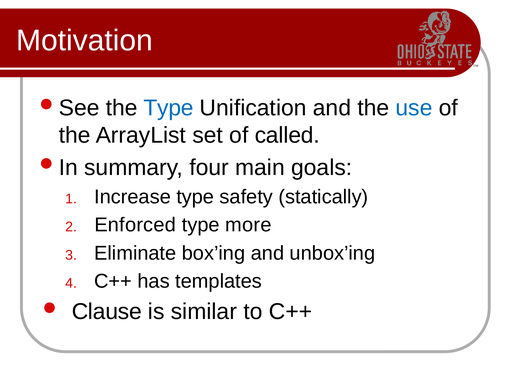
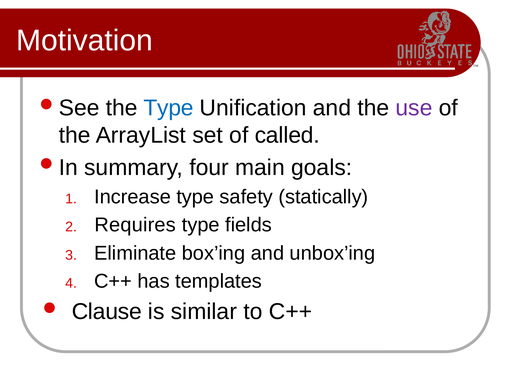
use colour: blue -> purple (414, 108)
Enforced: Enforced -> Requires (135, 225)
more: more -> fields (249, 225)
